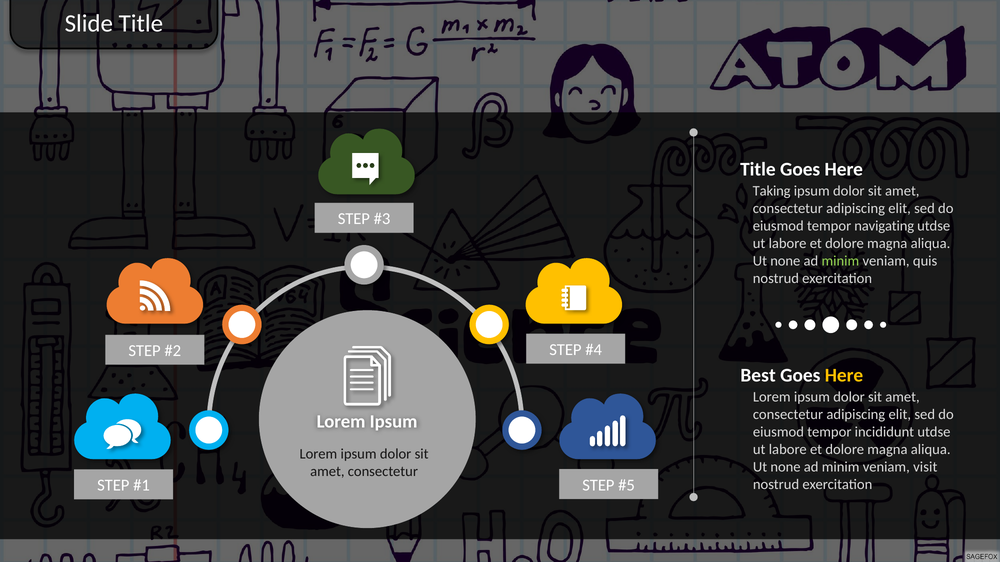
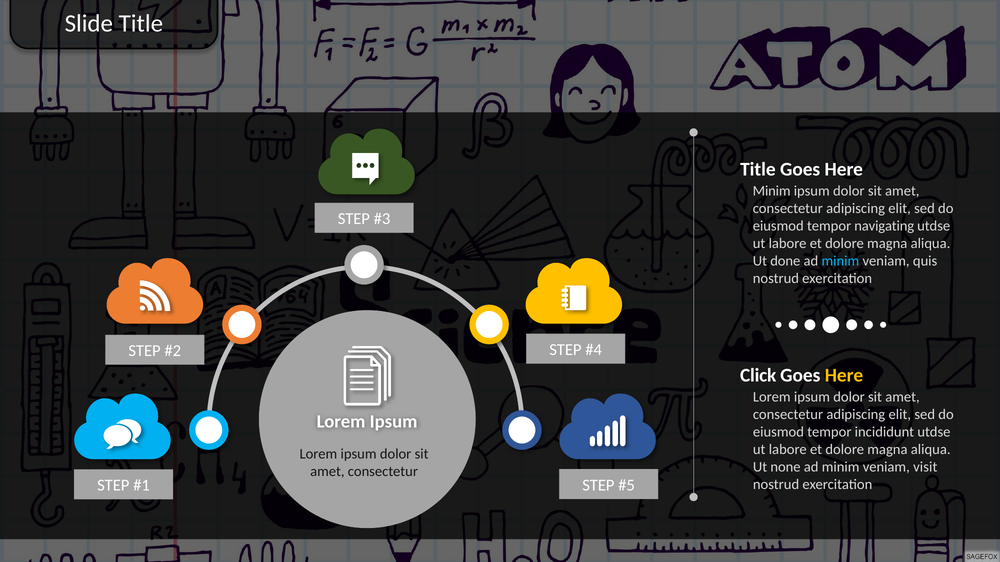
Taking: Taking -> Minim (772, 191)
none: none -> done (785, 261)
minim colour: light green -> light blue (840, 261)
Best: Best -> Click (758, 376)
